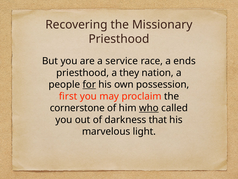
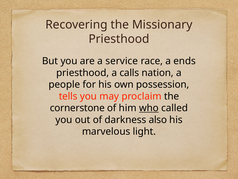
they: they -> calls (129, 73)
for underline: present -> none (89, 84)
first: first -> tells (68, 96)
that: that -> also (158, 119)
